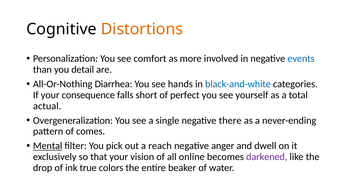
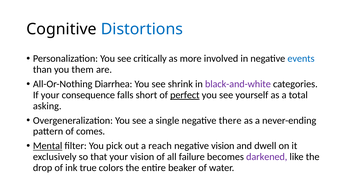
Distortions colour: orange -> blue (142, 29)
comfort: comfort -> critically (150, 59)
detail: detail -> them (83, 70)
hands: hands -> shrink (180, 84)
black-and-white colour: blue -> purple (238, 84)
perfect underline: none -> present (185, 95)
actual: actual -> asking (47, 106)
negative anger: anger -> vision (223, 146)
online: online -> failure (192, 157)
